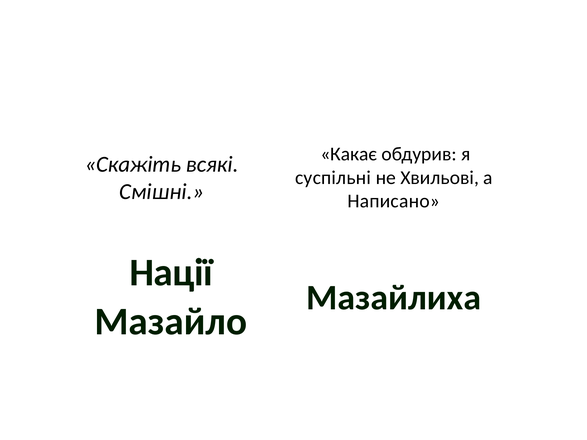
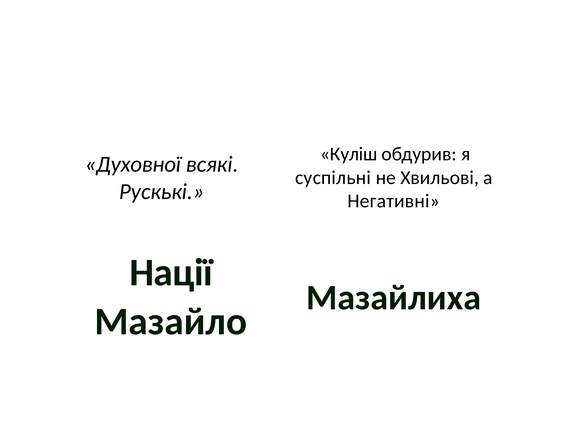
Какає: Какає -> Куліш (349, 154)
Скажіть: Скажіть -> Духовної (133, 164)
Смішні: Смішні -> Рускькі (162, 192)
Написано: Написано -> Негативні (394, 201)
